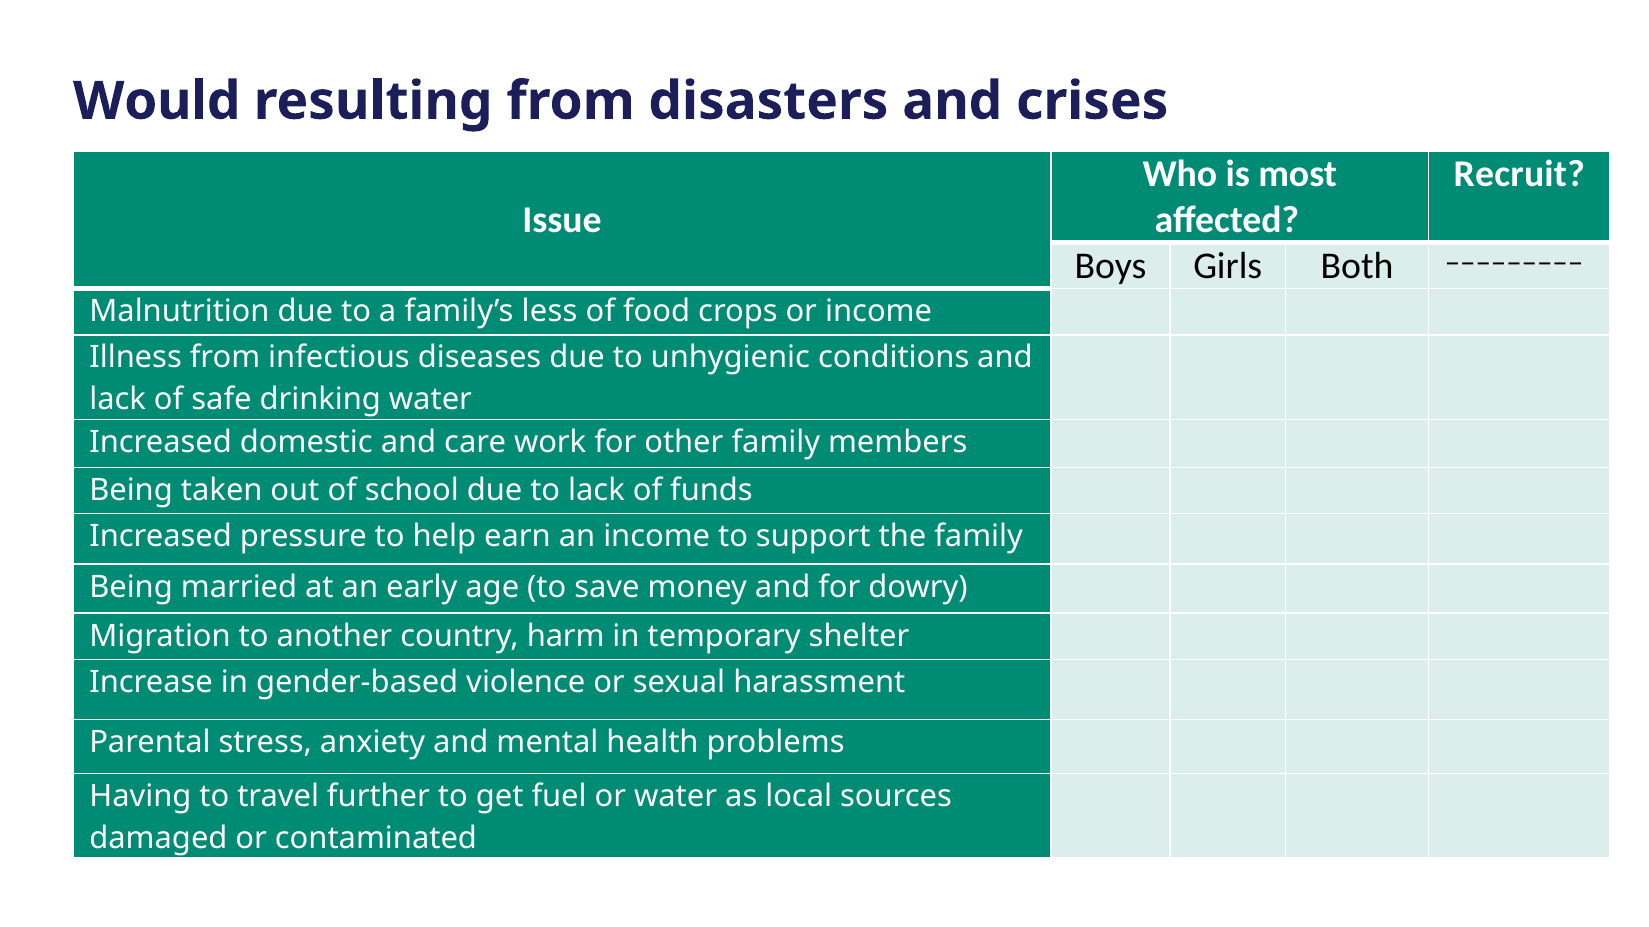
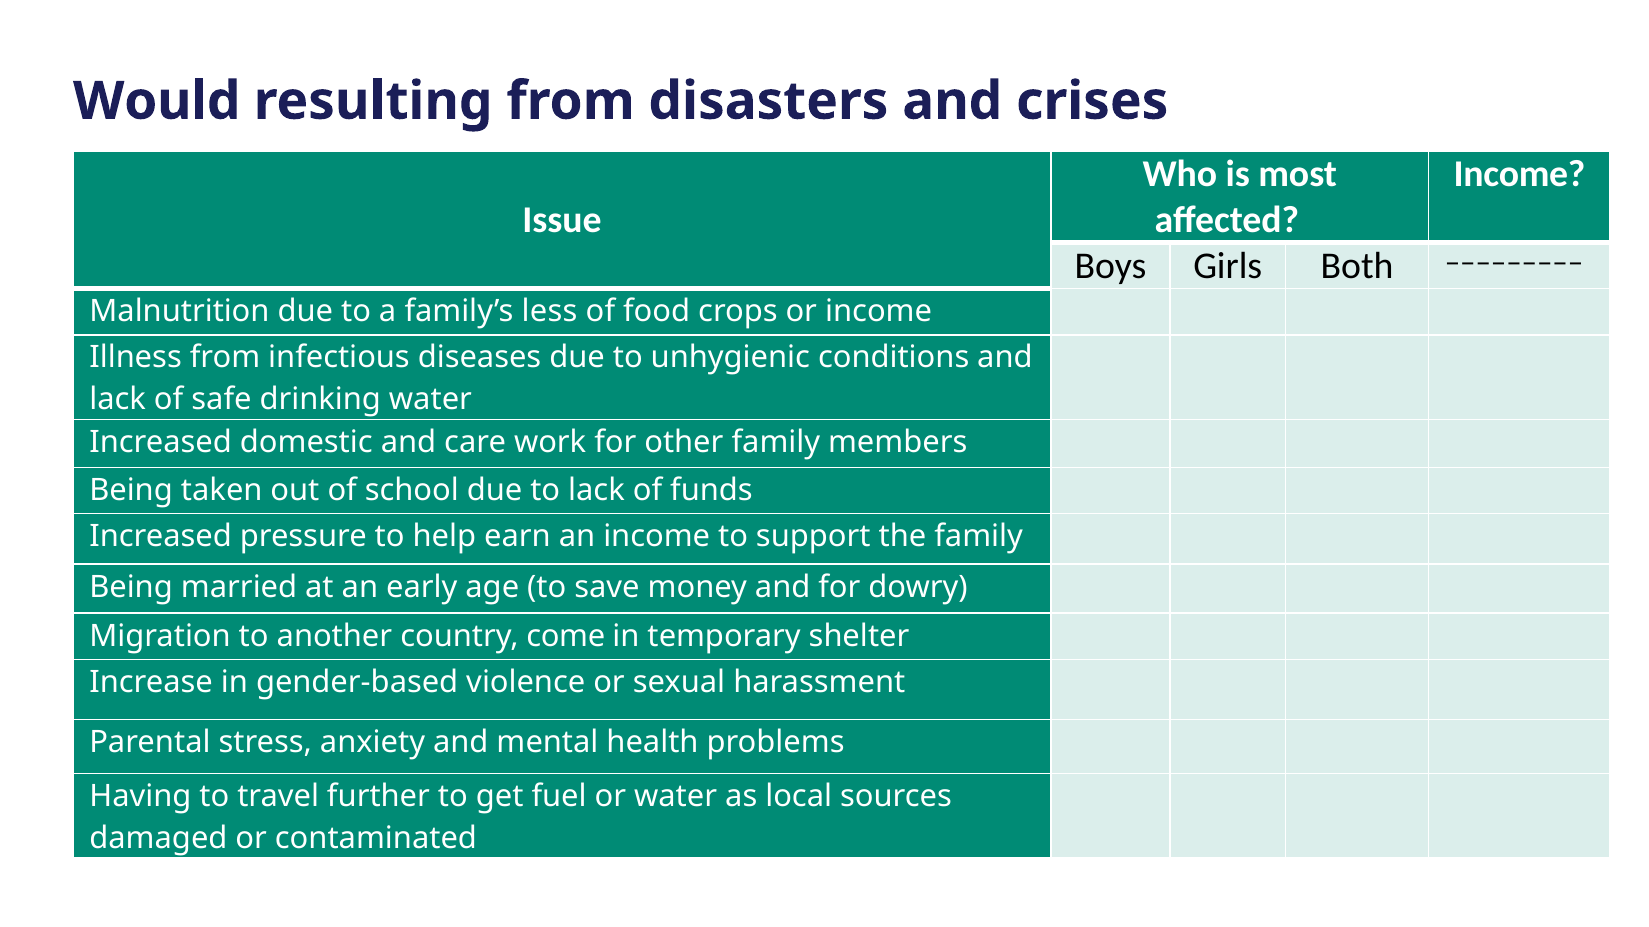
Recruit: Recruit -> Income (1520, 174)
harm: harm -> come (566, 636)
